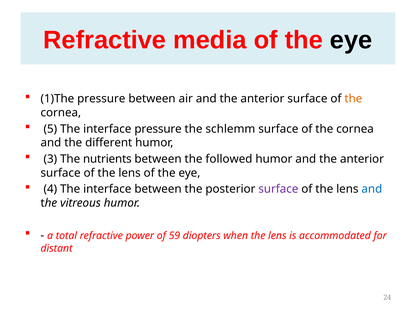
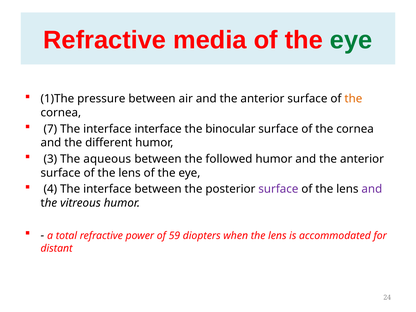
eye colour: black -> green (351, 40)
5: 5 -> 7 (50, 129)
interface pressure: pressure -> interface (158, 129)
schlemm: schlemm -> binocular (230, 129)
nutrients: nutrients -> aqueous (107, 159)
and colour: blue -> purple (372, 189)
